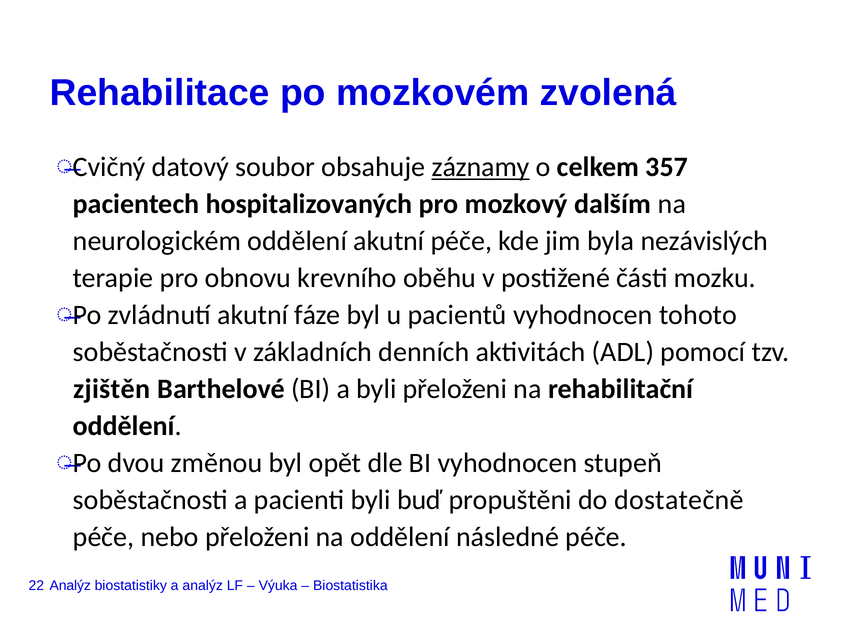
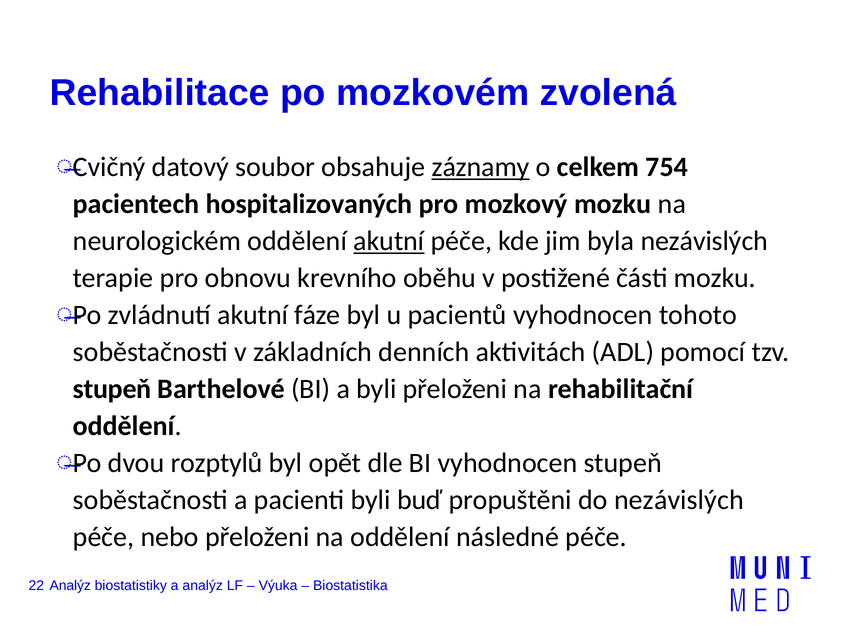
357: 357 -> 754 (667, 167)
mozkový dalším: dalším -> mozku (613, 204)
akutní underline: none -> present (389, 241)
zjištěn: zjištěn -> stupeň (112, 389)
změnou: změnou -> rozptylů (217, 463)
do dostatečně: dostatečně -> nezávislých (679, 500)
